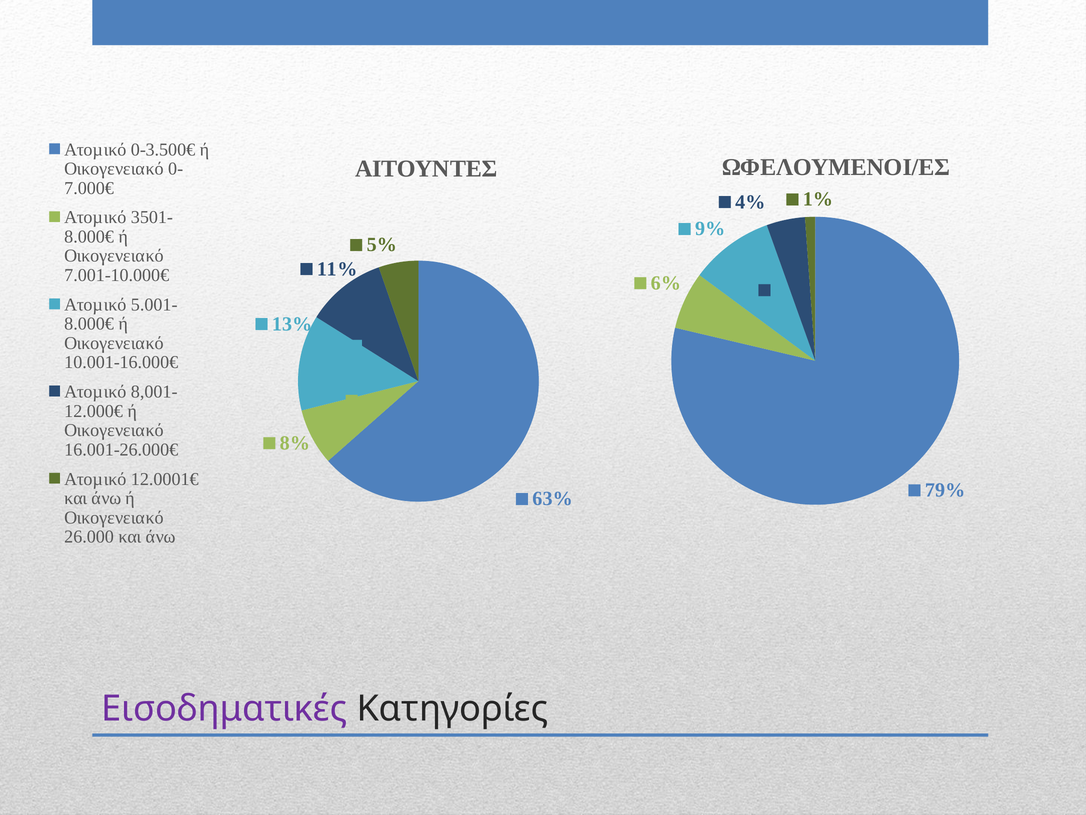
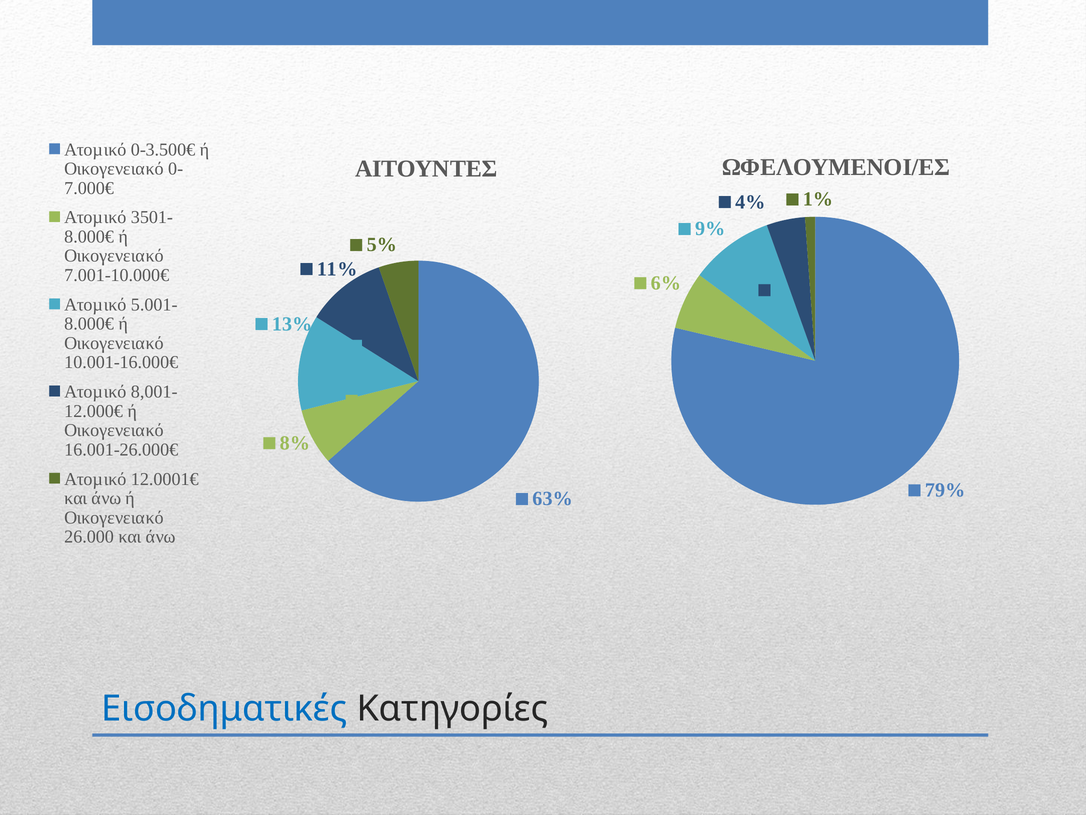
Εισοδηματικές colour: purple -> blue (224, 708)
